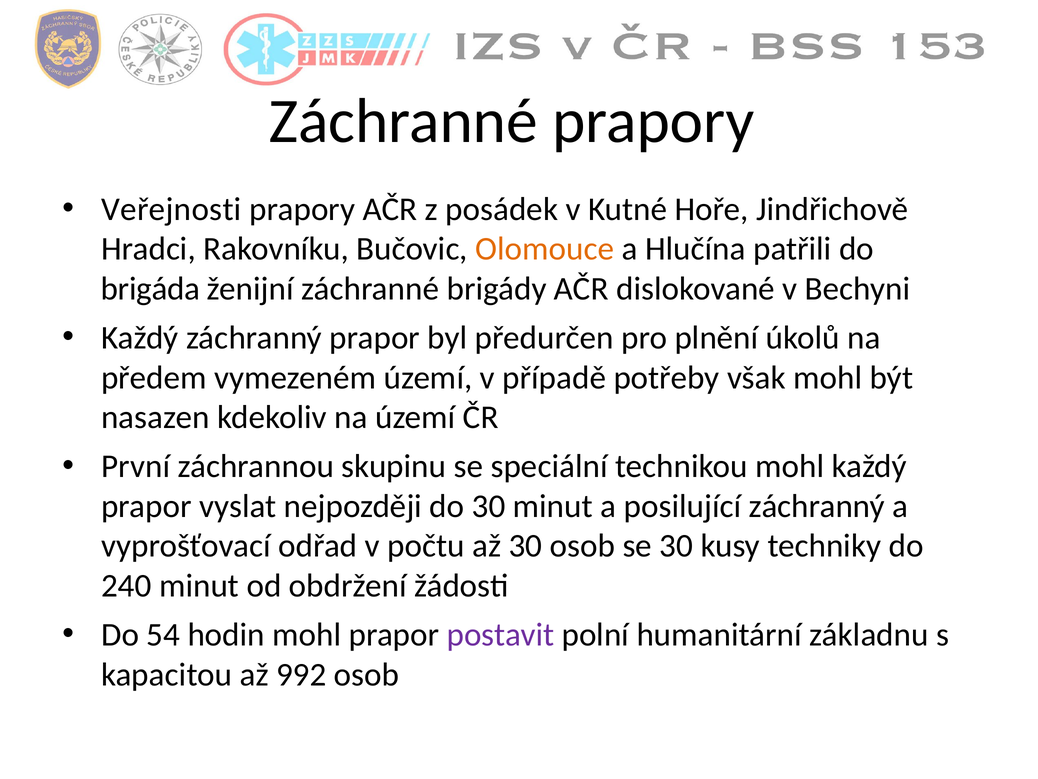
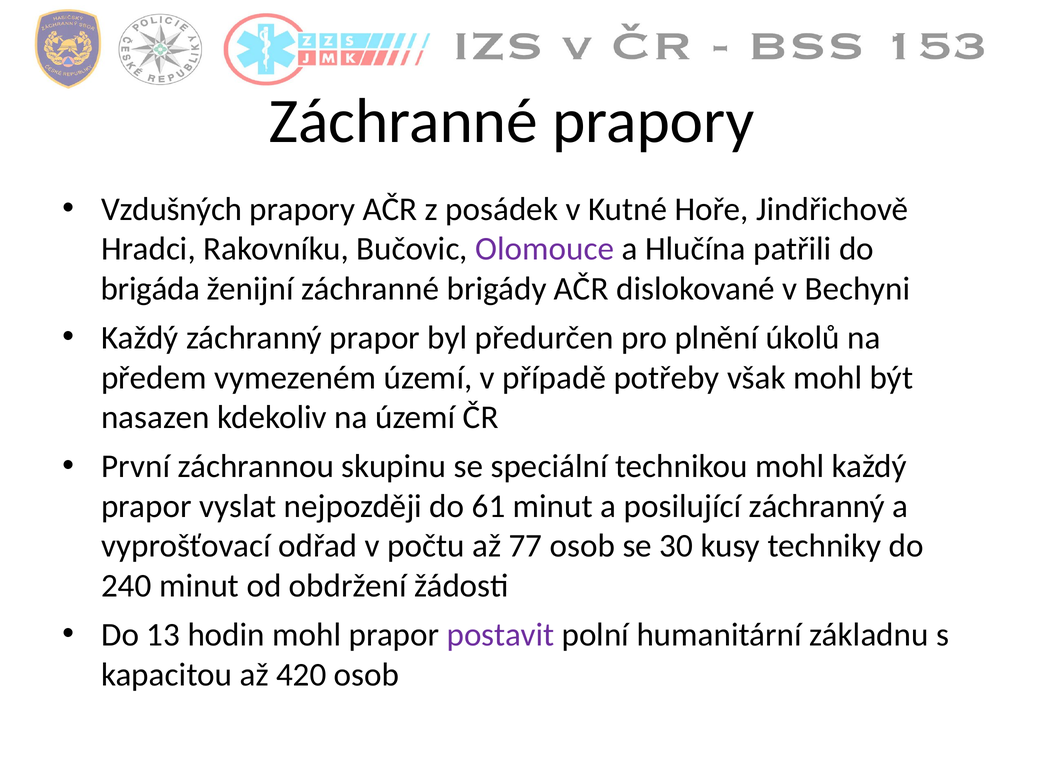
Veřejnosti: Veřejnosti -> Vzdušných (172, 209)
Olomouce colour: orange -> purple (545, 249)
do 30: 30 -> 61 (489, 506)
až 30: 30 -> 77 (525, 546)
54: 54 -> 13 (163, 634)
992: 992 -> 420 (301, 674)
